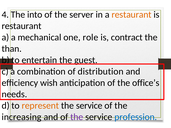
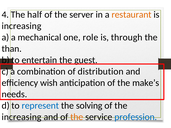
into: into -> half (35, 15)
restaurant: restaurant -> increasing (22, 26)
contract: contract -> through (127, 37)
office’s: office’s -> make’s (146, 83)
represent colour: orange -> blue (40, 106)
service: service -> solving (89, 106)
the colour: purple -> orange (77, 117)
